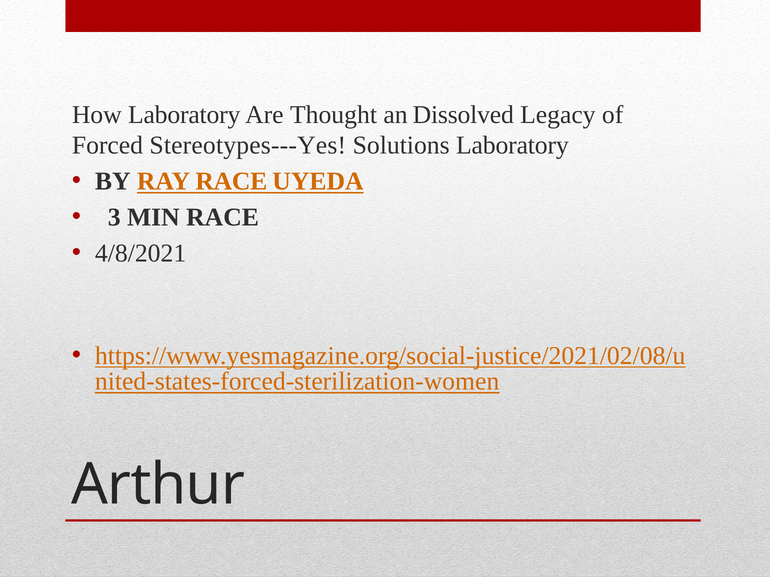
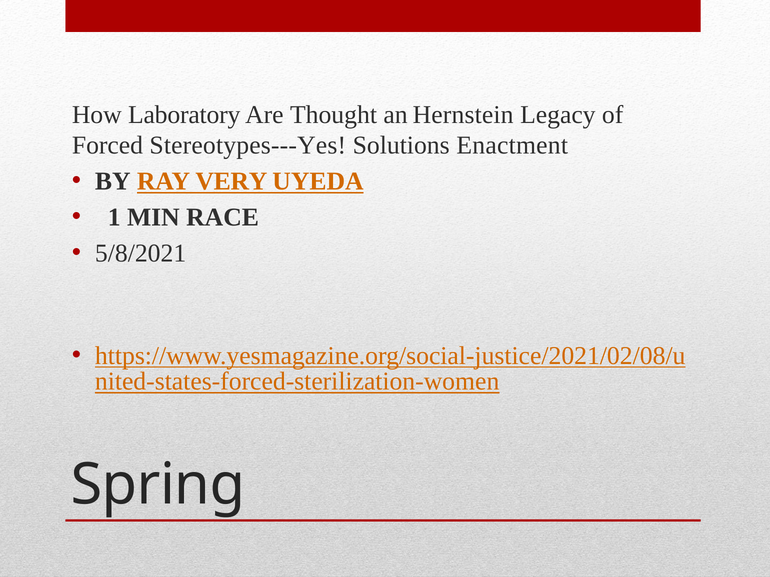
Dissolved: Dissolved -> Hernstein (463, 115)
Solutions Laboratory: Laboratory -> Enactment (512, 145)
RAY RACE: RACE -> VERY (231, 181)
3: 3 -> 1 (114, 217)
4/8/2021: 4/8/2021 -> 5/8/2021 (141, 253)
Arthur: Arthur -> Spring (158, 485)
